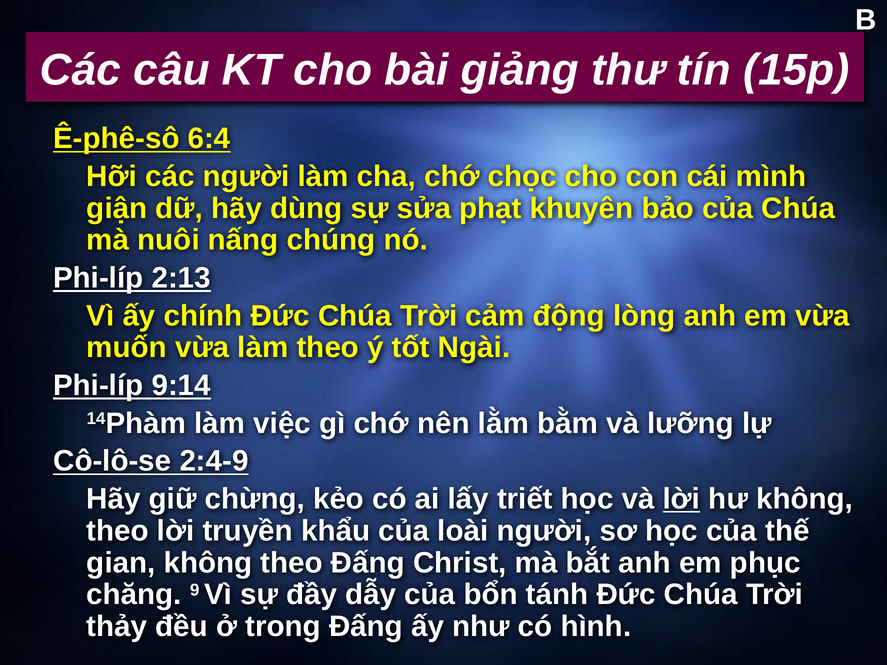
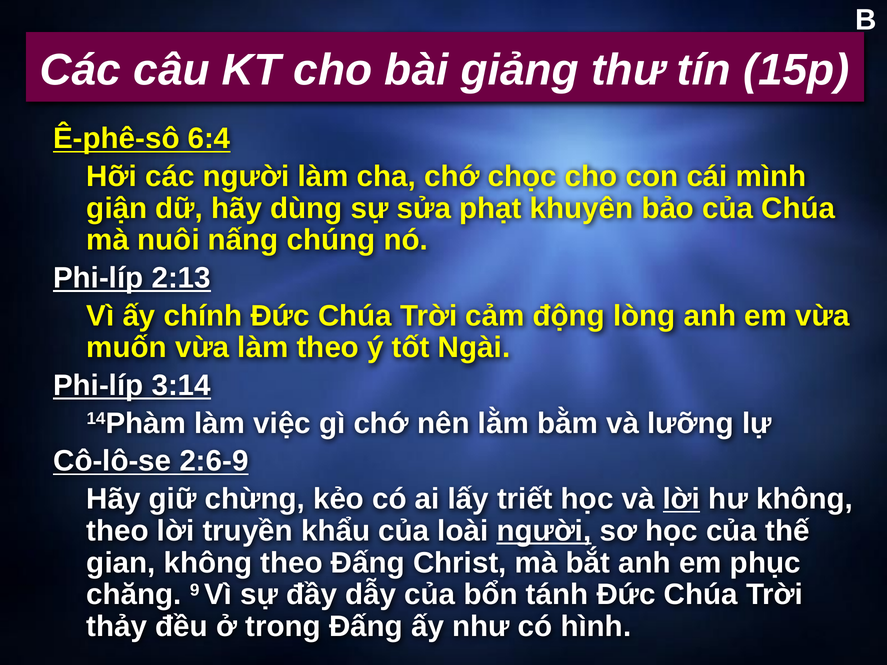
9:14: 9:14 -> 3:14 (181, 386)
2:4-9: 2:4-9 -> 2:6-9 (214, 461)
người underline: none -> present (544, 531)
